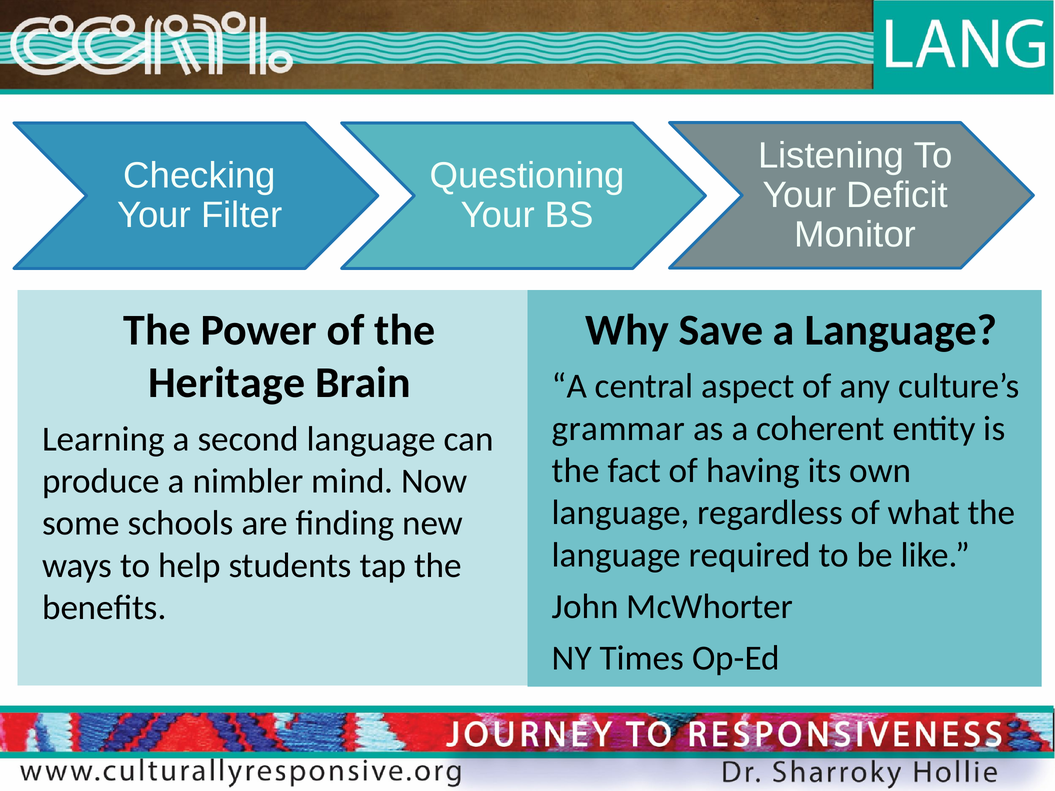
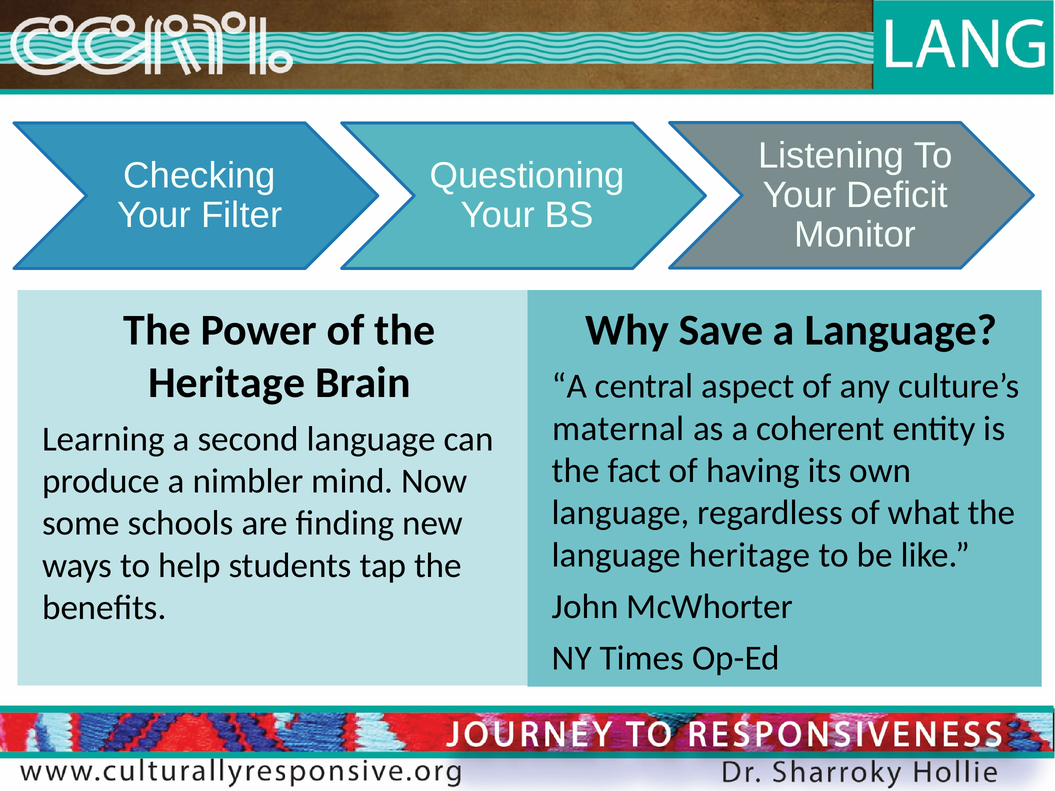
grammar: grammar -> maternal (618, 429)
language required: required -> heritage (750, 555)
